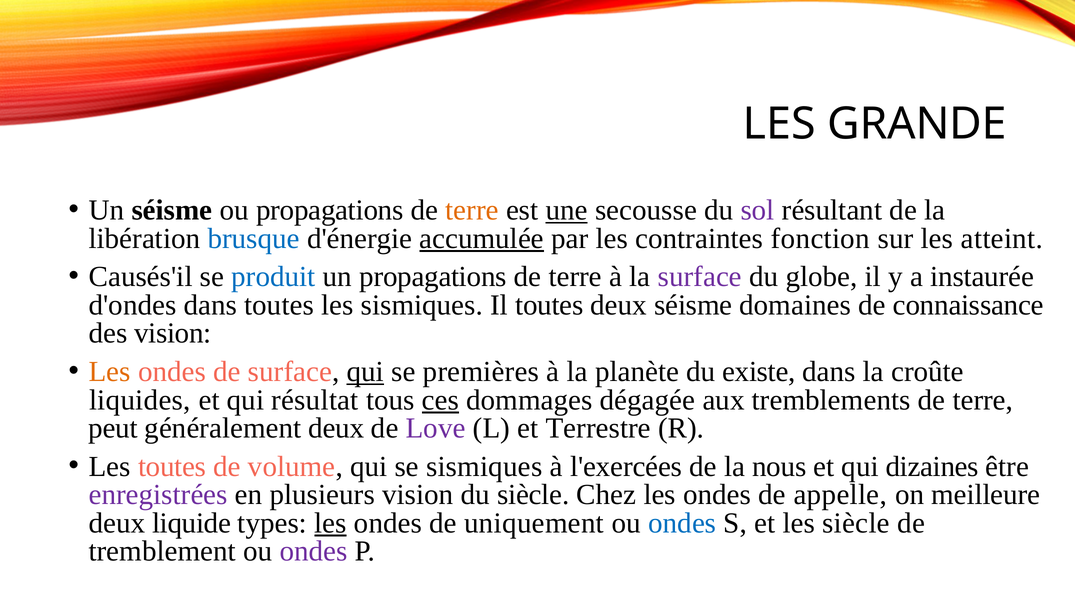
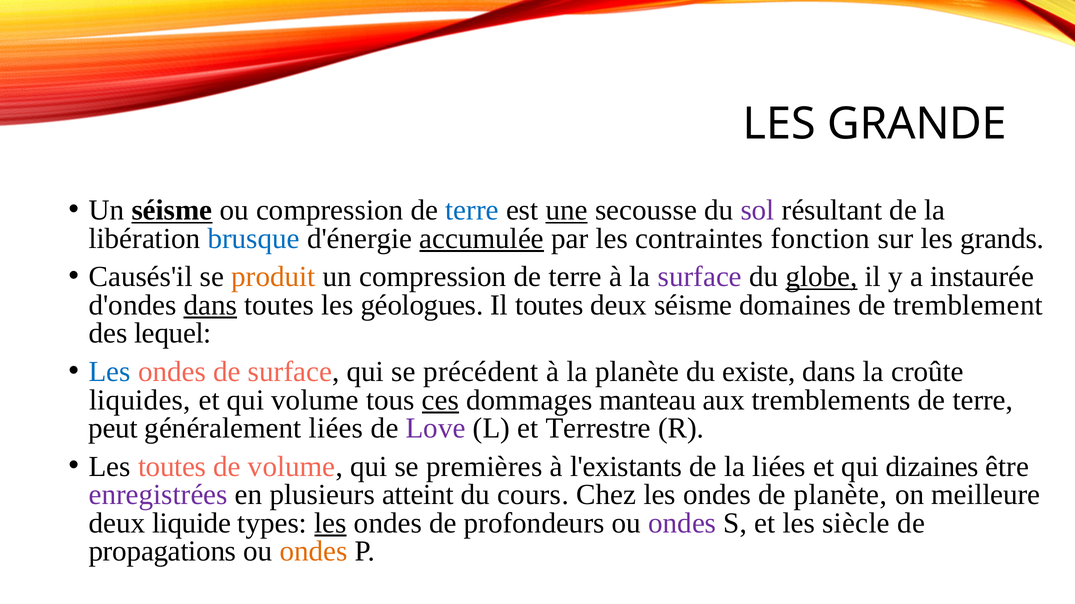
séisme underline: none -> present (172, 211)
ou propagations: propagations -> compression (330, 211)
terre colour: orange -> blue (472, 211)
atteint: atteint -> grands (1002, 239)
produit colour: blue -> orange (273, 277)
un propagations: propagations -> compression (433, 277)
globe underline: none -> present (822, 277)
dans underline: none -> present (210, 305)
les sismiques: sismiques -> géologues (422, 305)
connaissance: connaissance -> tremblement (968, 305)
des vision: vision -> lequel (173, 334)
Les colour: orange -> blue (110, 372)
qui underline: present -> none (365, 372)
premières: premières -> précédent (481, 372)
qui résultat: résultat -> volume (315, 400)
dégagée: dégagée -> manteau (648, 400)
généralement deux: deux -> liées (336, 429)
se sismiques: sismiques -> premières (484, 467)
l'exercées: l'exercées -> l'existants (626, 467)
la nous: nous -> liées (779, 467)
plusieurs vision: vision -> atteint (418, 495)
du siècle: siècle -> cours (533, 495)
de appelle: appelle -> planète (840, 495)
uniquement: uniquement -> profondeurs (534, 524)
ondes colour: blue -> purple (682, 524)
tremblement: tremblement -> propagations (162, 552)
ondes colour: purple -> orange (314, 552)
